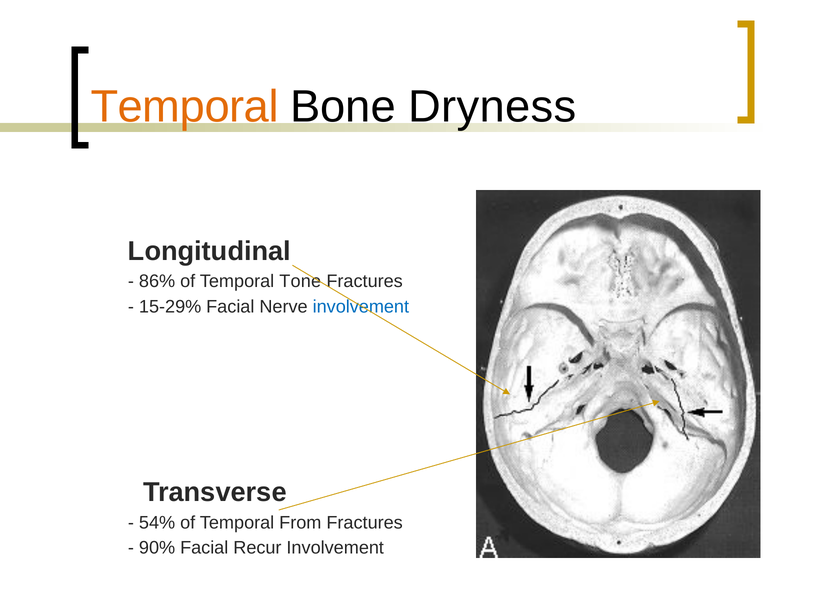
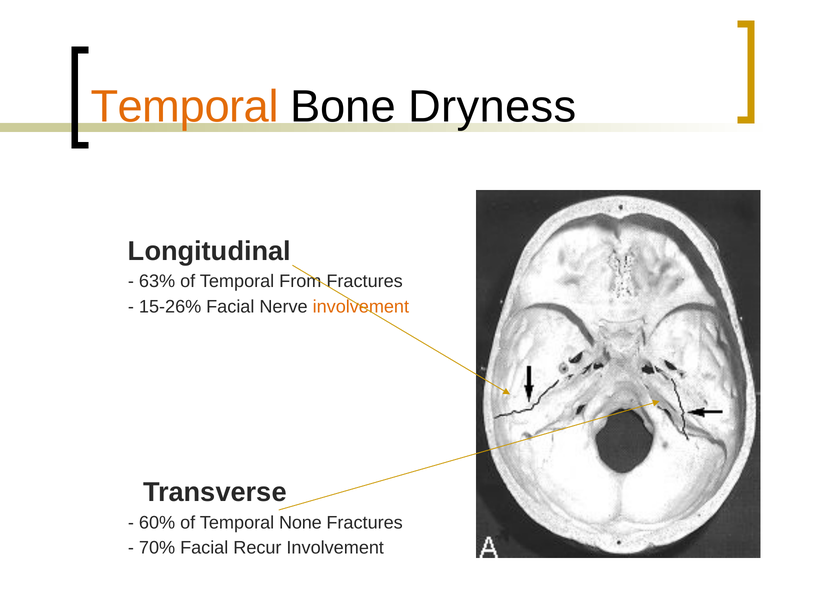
86%: 86% -> 63% (157, 281)
Tone: Tone -> From (300, 281)
15-29%: 15-29% -> 15-26% (170, 307)
involvement colour: blue -> orange (361, 307)
54%: 54% -> 60% (157, 523)
From: From -> None (300, 523)
90%: 90% -> 70% (157, 548)
